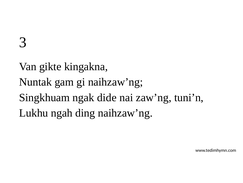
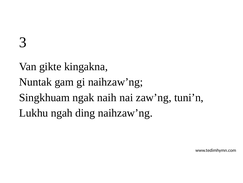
dide: dide -> naih (107, 97)
